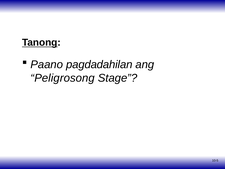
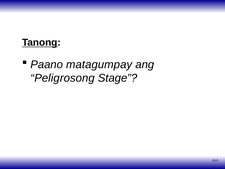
pagdadahilan: pagdadahilan -> matagumpay (99, 64)
